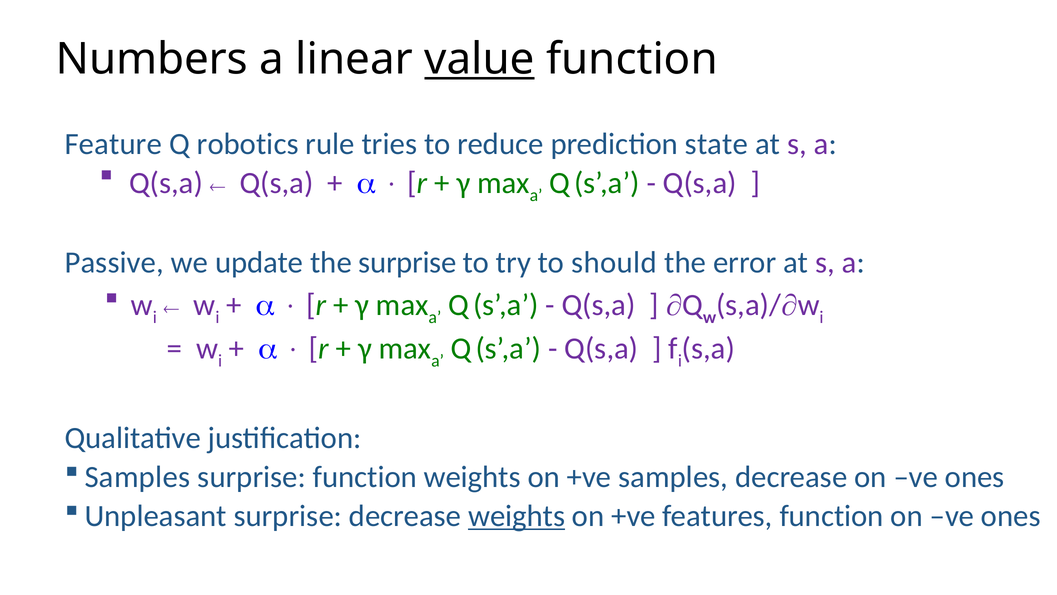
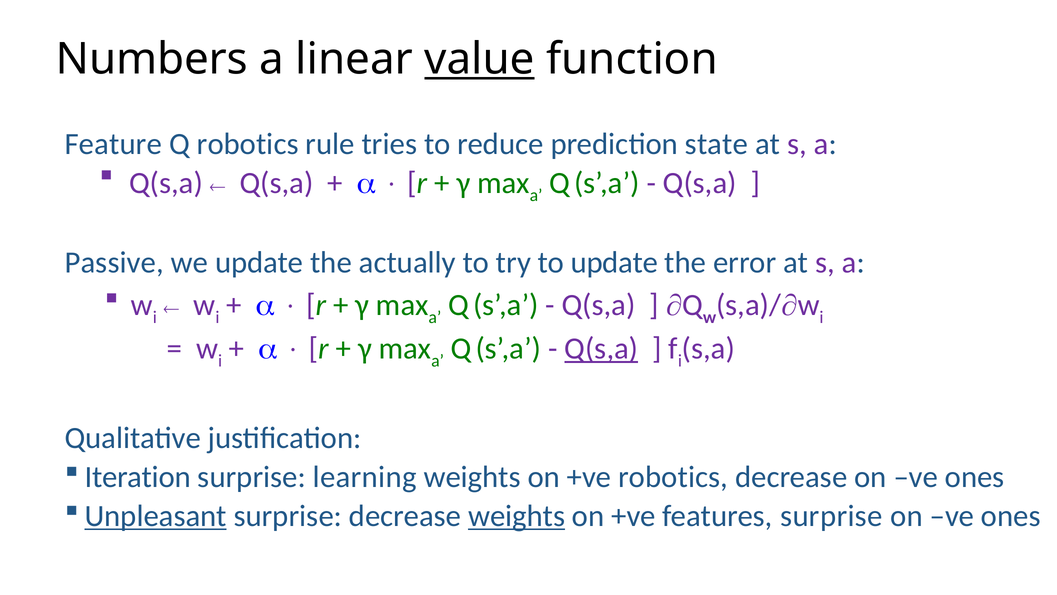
the surprise: surprise -> actually (407, 263)
to should: should -> update (614, 263)
Q(s,a underline: none -> present (601, 348)
Samples: Samples -> Iteration (138, 477)
surprise function: function -> learning (365, 477)
+ve samples: samples -> robotics (673, 477)
Unpleasant underline: none -> present (156, 516)
features function: function -> surprise (831, 516)
